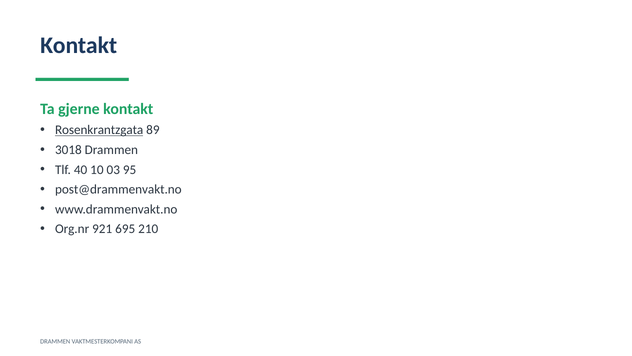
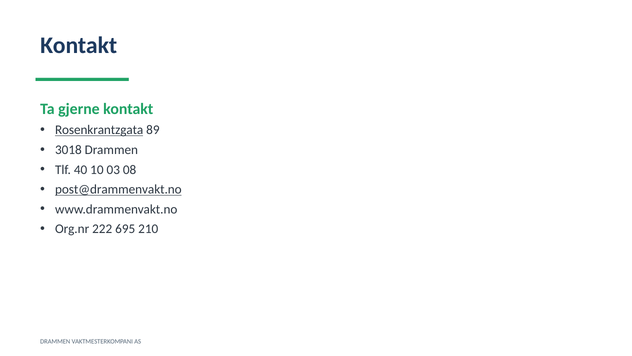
95: 95 -> 08 (130, 169)
post@drammenvakt.no underline: none -> present (118, 189)
921: 921 -> 222 (102, 229)
